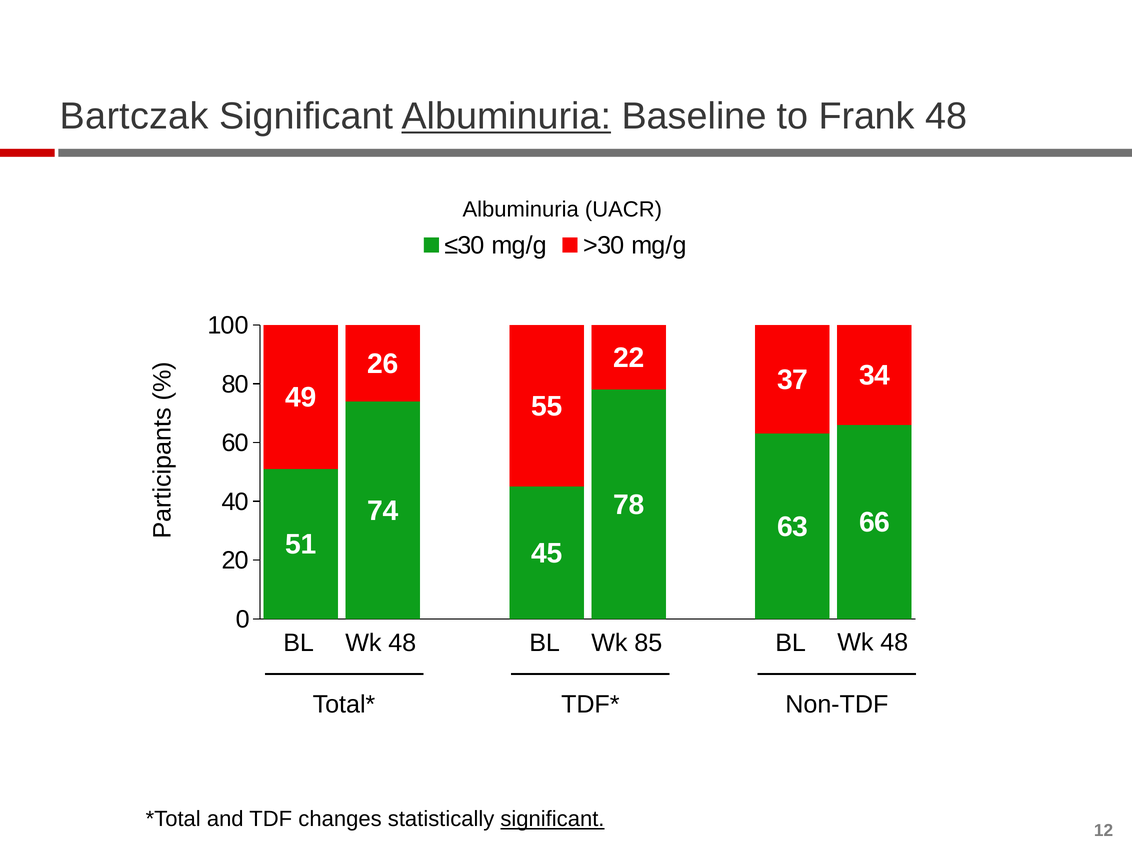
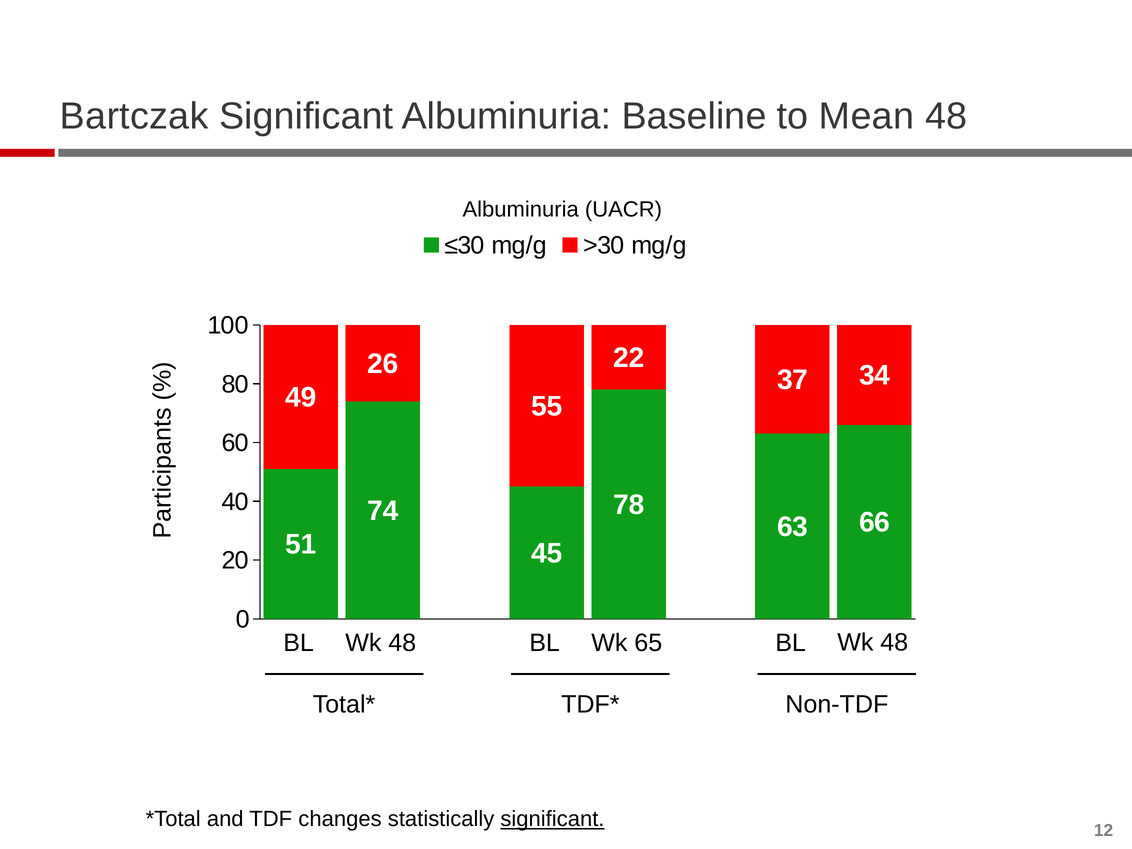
Albuminuria underline: present -> none (506, 116)
Frank: Frank -> Mean (867, 116)
85: 85 -> 65 (648, 643)
